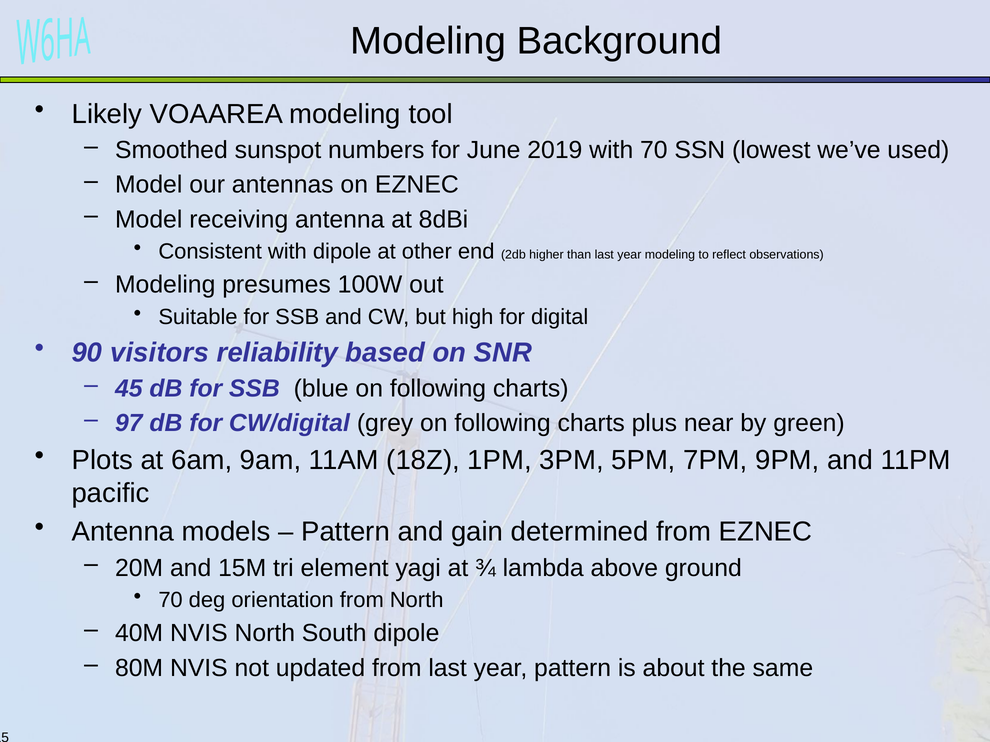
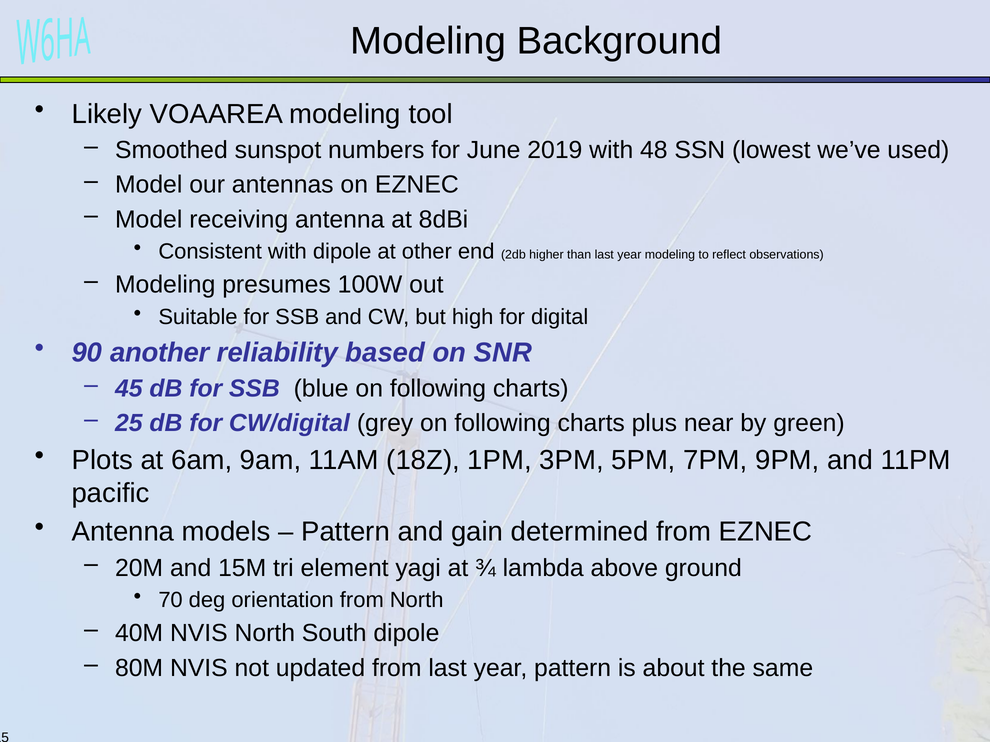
with 70: 70 -> 48 (654, 150)
visitors: visitors -> another (160, 353)
97: 97 -> 25 (129, 424)
